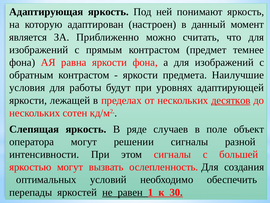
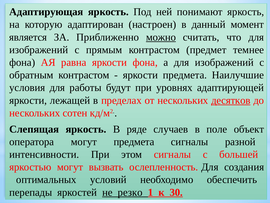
можно underline: none -> present (161, 37)
могут решении: решении -> предмета (134, 141)
равен: равен -> резко (130, 192)
